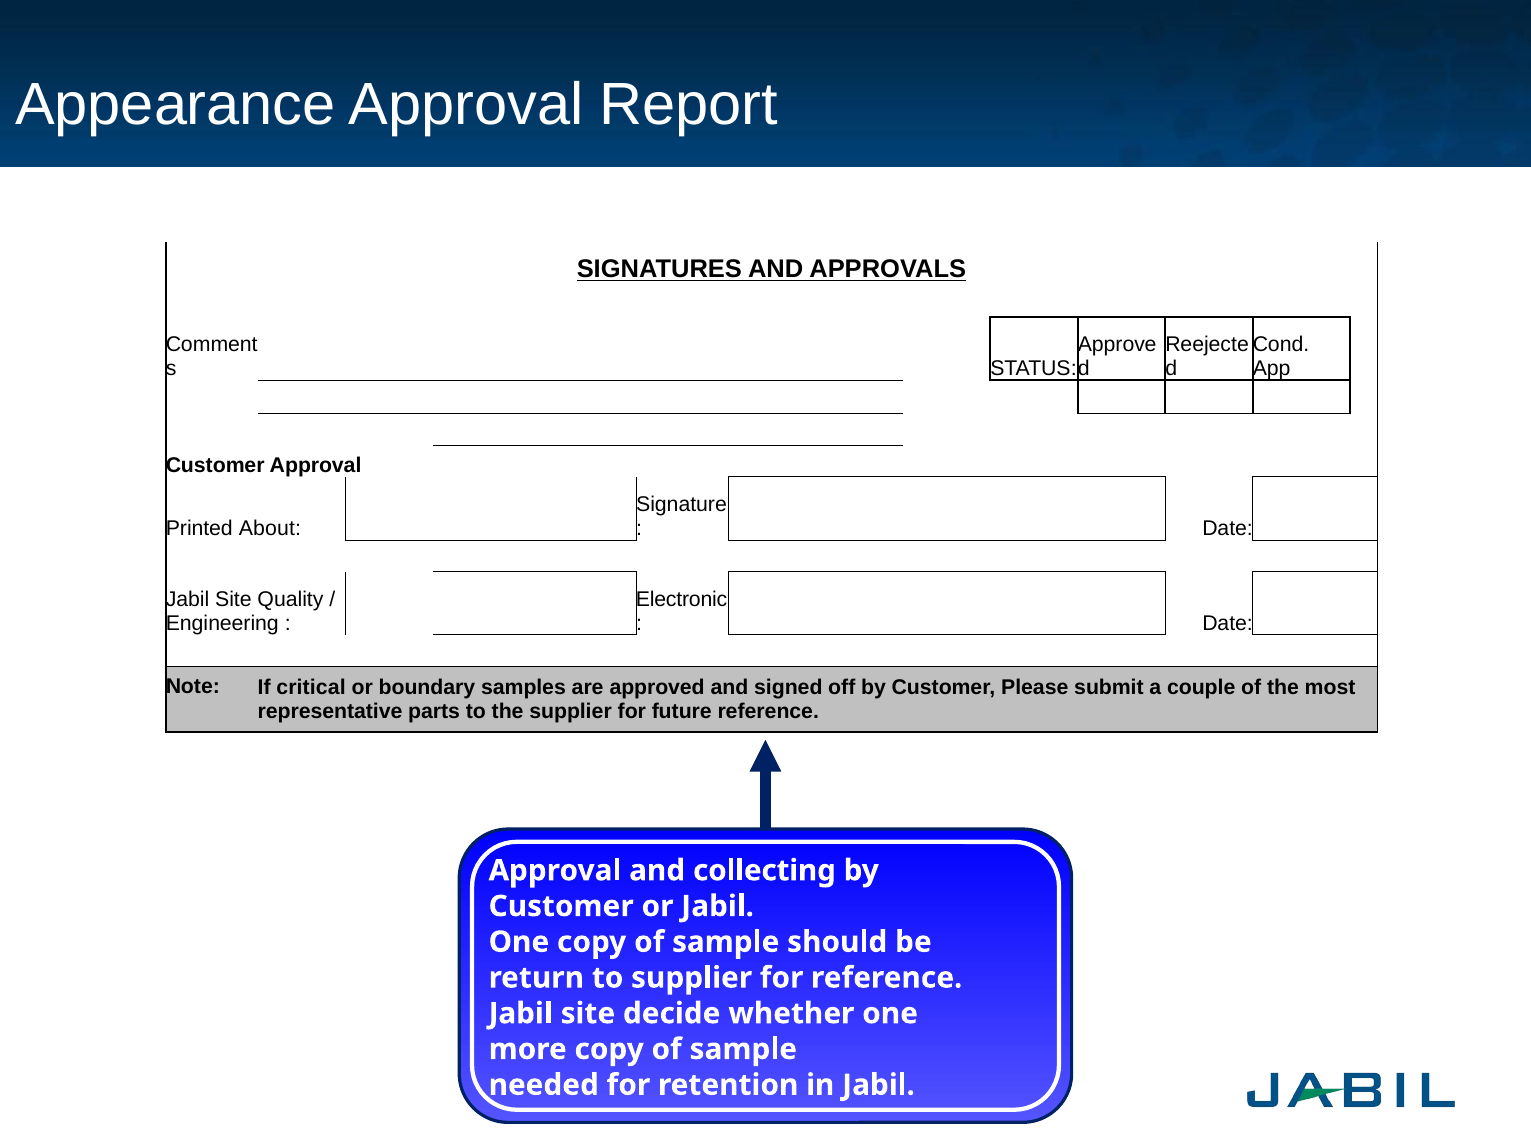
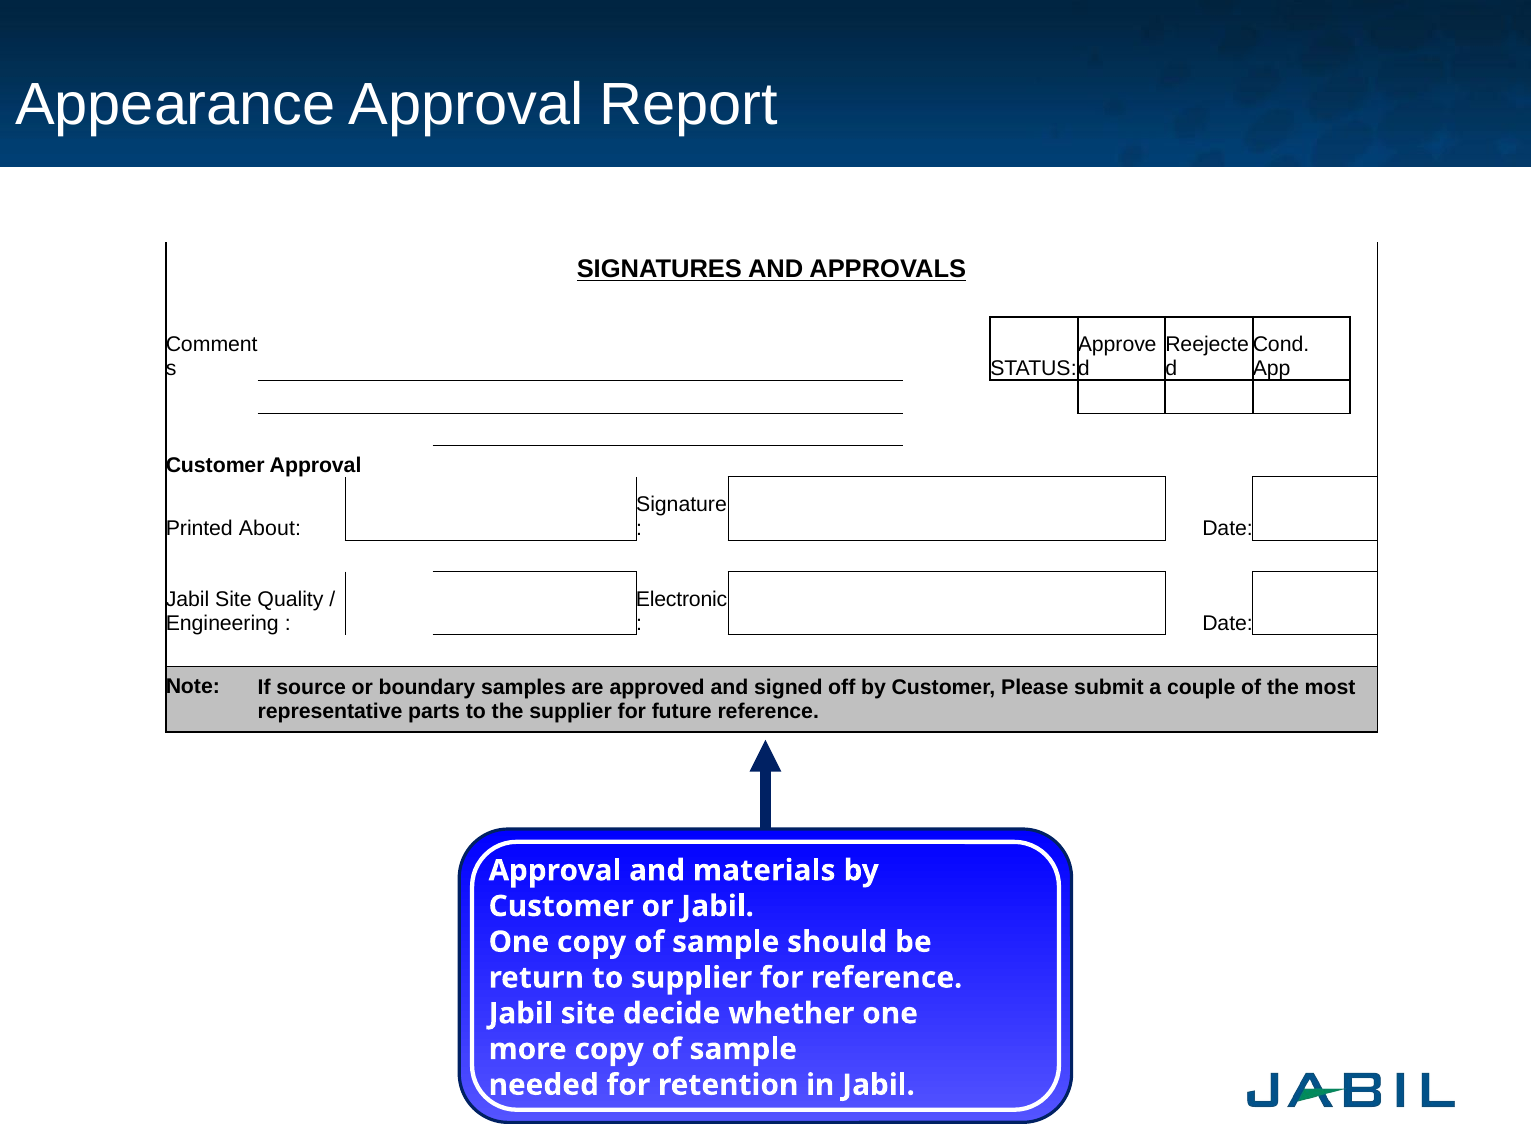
critical: critical -> source (311, 688)
collecting: collecting -> materials (764, 871)
